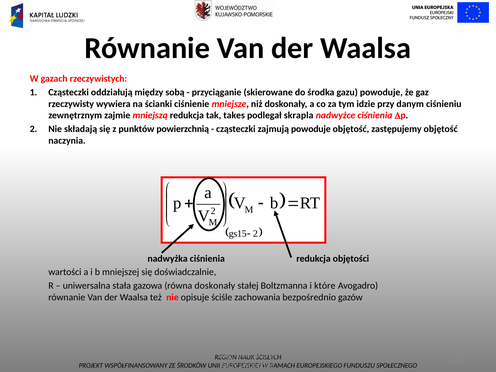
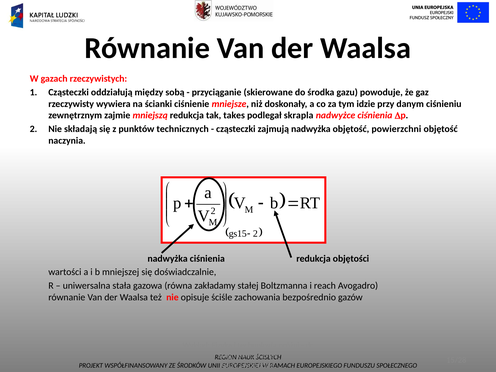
powierzchnią: powierzchnią -> technicznych (183, 129)
zajmują powoduje: powoduje -> nadwyżka (311, 129)
zastępujemy: zastępujemy -> powierzchni (396, 129)
równa doskonały: doskonały -> zakładamy (215, 286)
które: które -> reach (325, 286)
